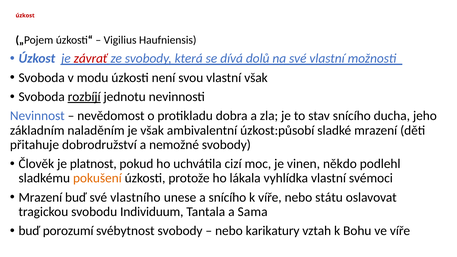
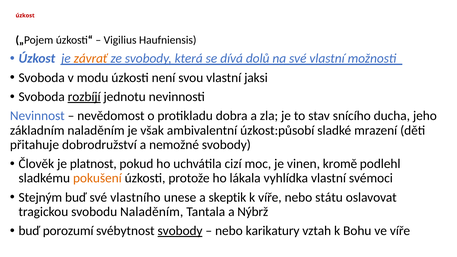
závrať colour: red -> orange (91, 59)
vlastní však: však -> jaksi (256, 78)
někdo: někdo -> kromě (340, 164)
Mrazení: Mrazení -> Stejným (40, 197)
a snícího: snícího -> skeptik (227, 197)
svobodu Individuum: Individuum -> Naladěním (152, 212)
Sama: Sama -> Nýbrž (253, 212)
svobody underline: none -> present (180, 231)
